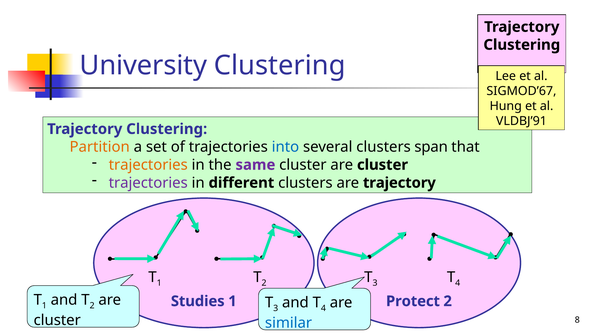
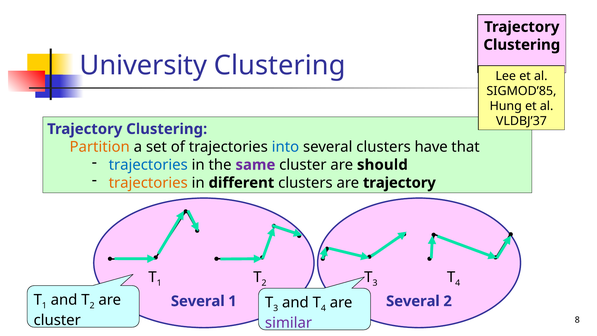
SIGMOD’67: SIGMOD’67 -> SIGMOD’85 (521, 91)
VLDBJ’91: VLDBJ’91 -> VLDBJ’37 (521, 121)
span: span -> have (431, 147)
trajectories colour: orange -> blue (148, 165)
cluster are cluster: cluster -> should (382, 165)
trajectories colour: purple -> orange (148, 183)
Studies: Studies -> Several (198, 301)
Protect: Protect -> Several (413, 301)
similar colour: blue -> purple (289, 323)
